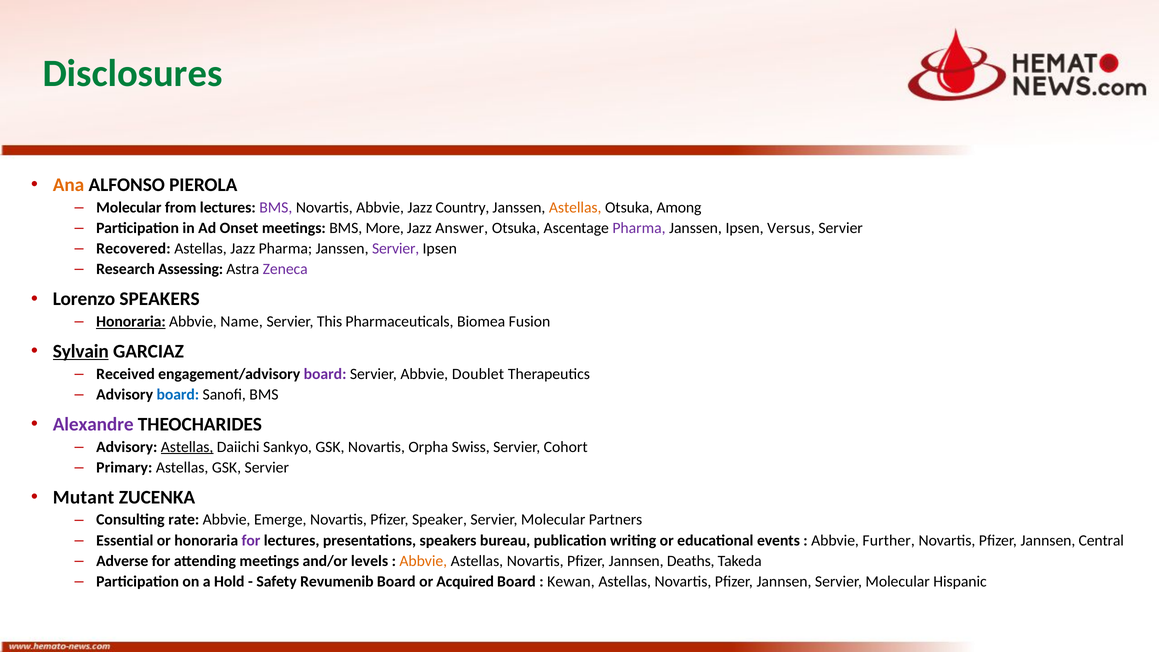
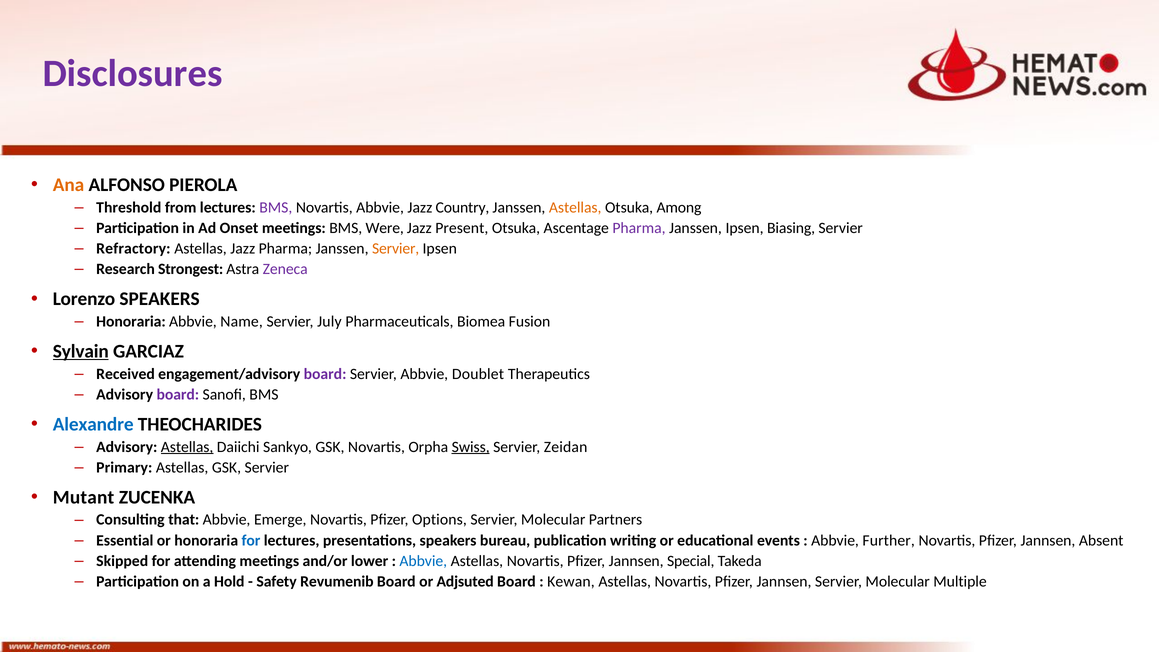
Disclosures colour: green -> purple (132, 73)
Molecular: Molecular -> Threshold (129, 207)
More: More -> Were (385, 228)
Answer: Answer -> Present (462, 228)
Versus: Versus -> Biasing (791, 228)
Recovered: Recovered -> Refractory (133, 249)
Servier colour: purple -> orange (396, 249)
Assessing: Assessing -> Strongest (191, 269)
Honoraria underline: present -> none (131, 322)
This: This -> July (329, 322)
board colour: blue -> purple (178, 394)
Alexandre colour: purple -> blue (93, 424)
Swiss underline: none -> present (471, 447)
Cohort: Cohort -> Zeidan (566, 447)
rate: rate -> that (184, 520)
Speaker: Speaker -> Options (439, 520)
for colour: purple -> blue (251, 540)
Central: Central -> Absent (1101, 540)
Adverse: Adverse -> Skipped (122, 561)
levels: levels -> lower (370, 561)
Abbvie colour: orange -> blue (423, 561)
Deaths: Deaths -> Special (691, 561)
Acquired: Acquired -> Adjsuted (465, 582)
Hispanic: Hispanic -> Multiple (960, 582)
